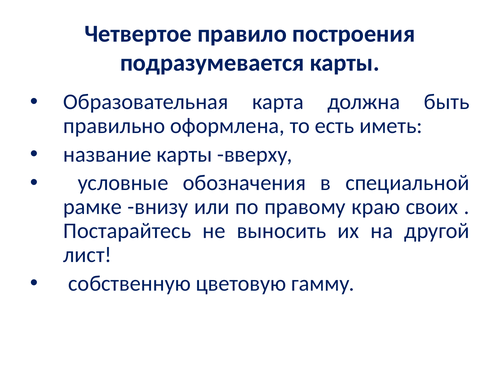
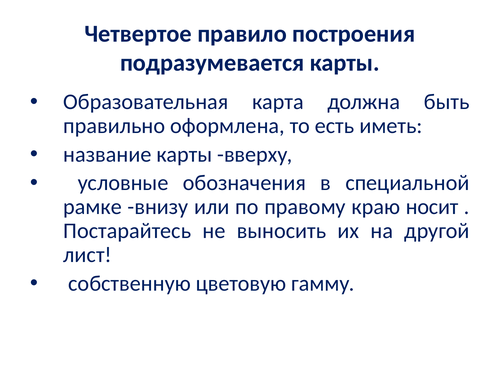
своих: своих -> носит (432, 207)
